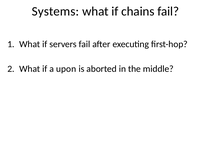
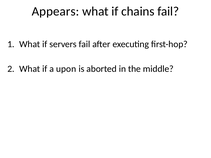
Systems: Systems -> Appears (55, 11)
